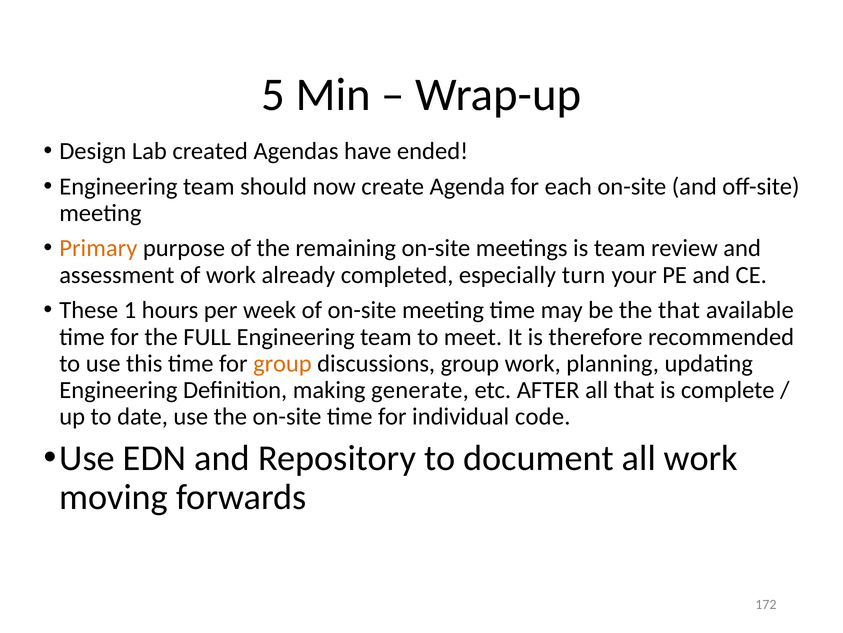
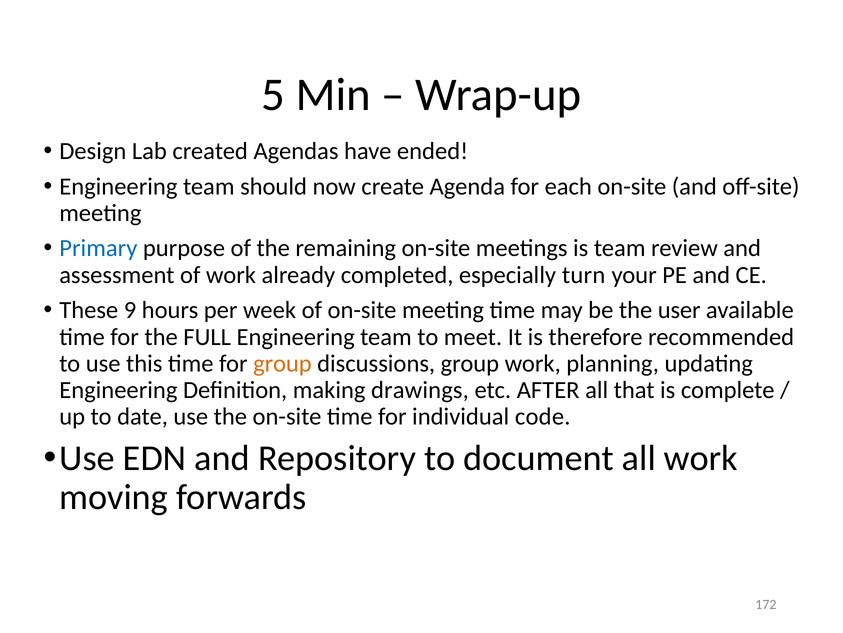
Primary colour: orange -> blue (98, 248)
1: 1 -> 9 (130, 310)
the that: that -> user (679, 310)
generate: generate -> drawings (420, 390)
